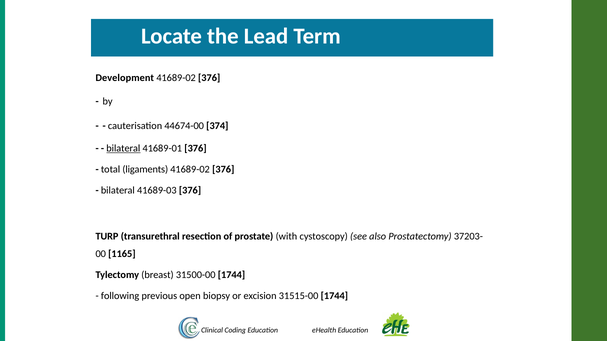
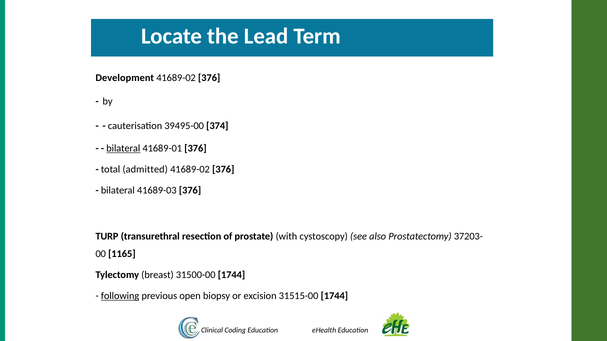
44674-00: 44674-00 -> 39495-00 (184, 126)
ligaments: ligaments -> admitted (145, 170)
following underline: none -> present (120, 296)
